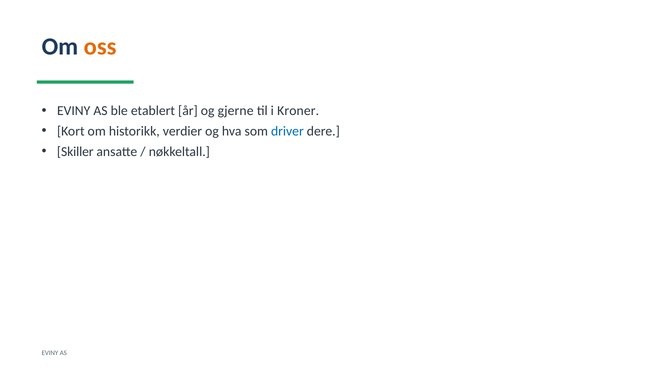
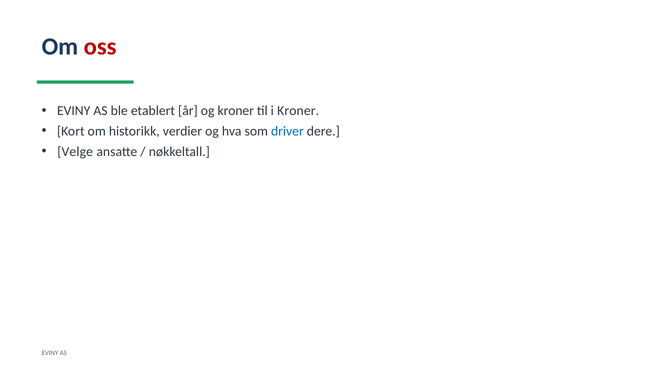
oss colour: orange -> red (100, 47)
og gjerne: gjerne -> kroner (236, 111)
Skiller: Skiller -> Velge (75, 152)
